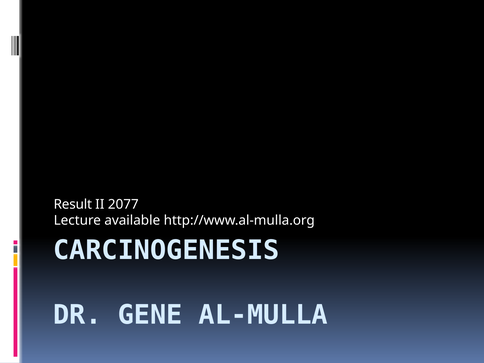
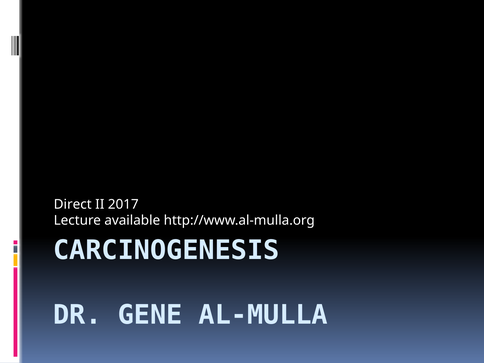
Result: Result -> Direct (73, 204)
2077: 2077 -> 2017 (123, 204)
